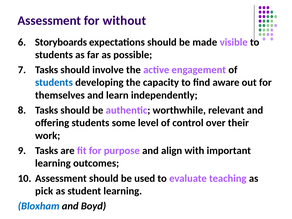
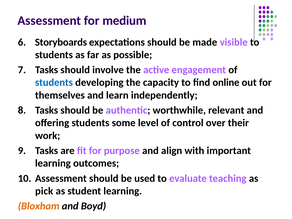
without: without -> medium (124, 21)
aware: aware -> online (226, 83)
Bloxham colour: blue -> orange (39, 206)
